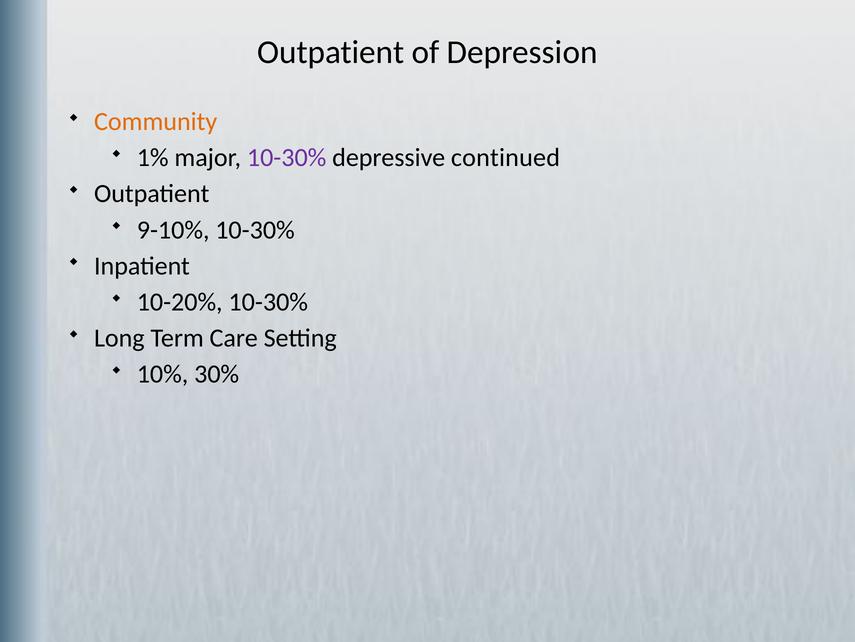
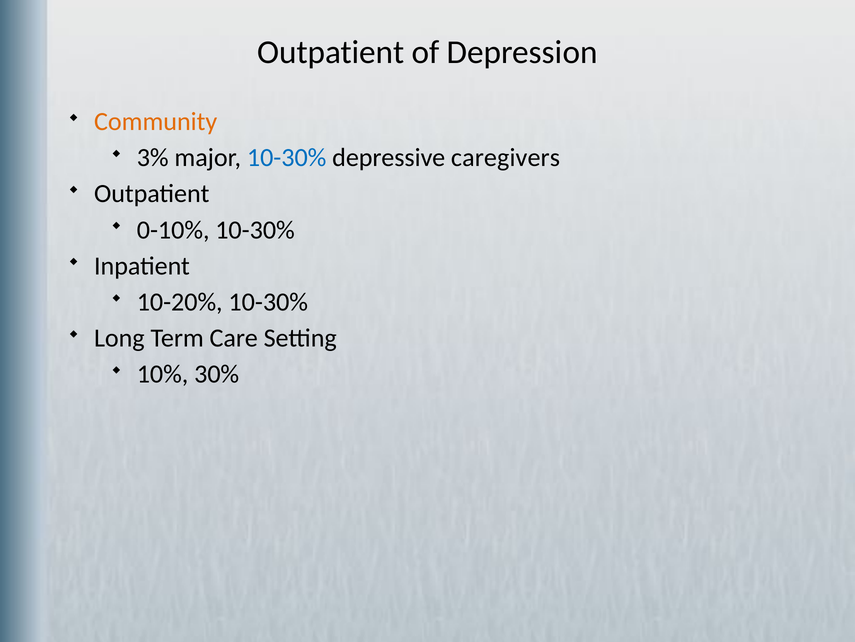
1%: 1% -> 3% (153, 158)
10-30% colour: purple -> blue (287, 158)
continued: continued -> caregivers (506, 158)
9-10%: 9-10% -> 0-10% (173, 230)
